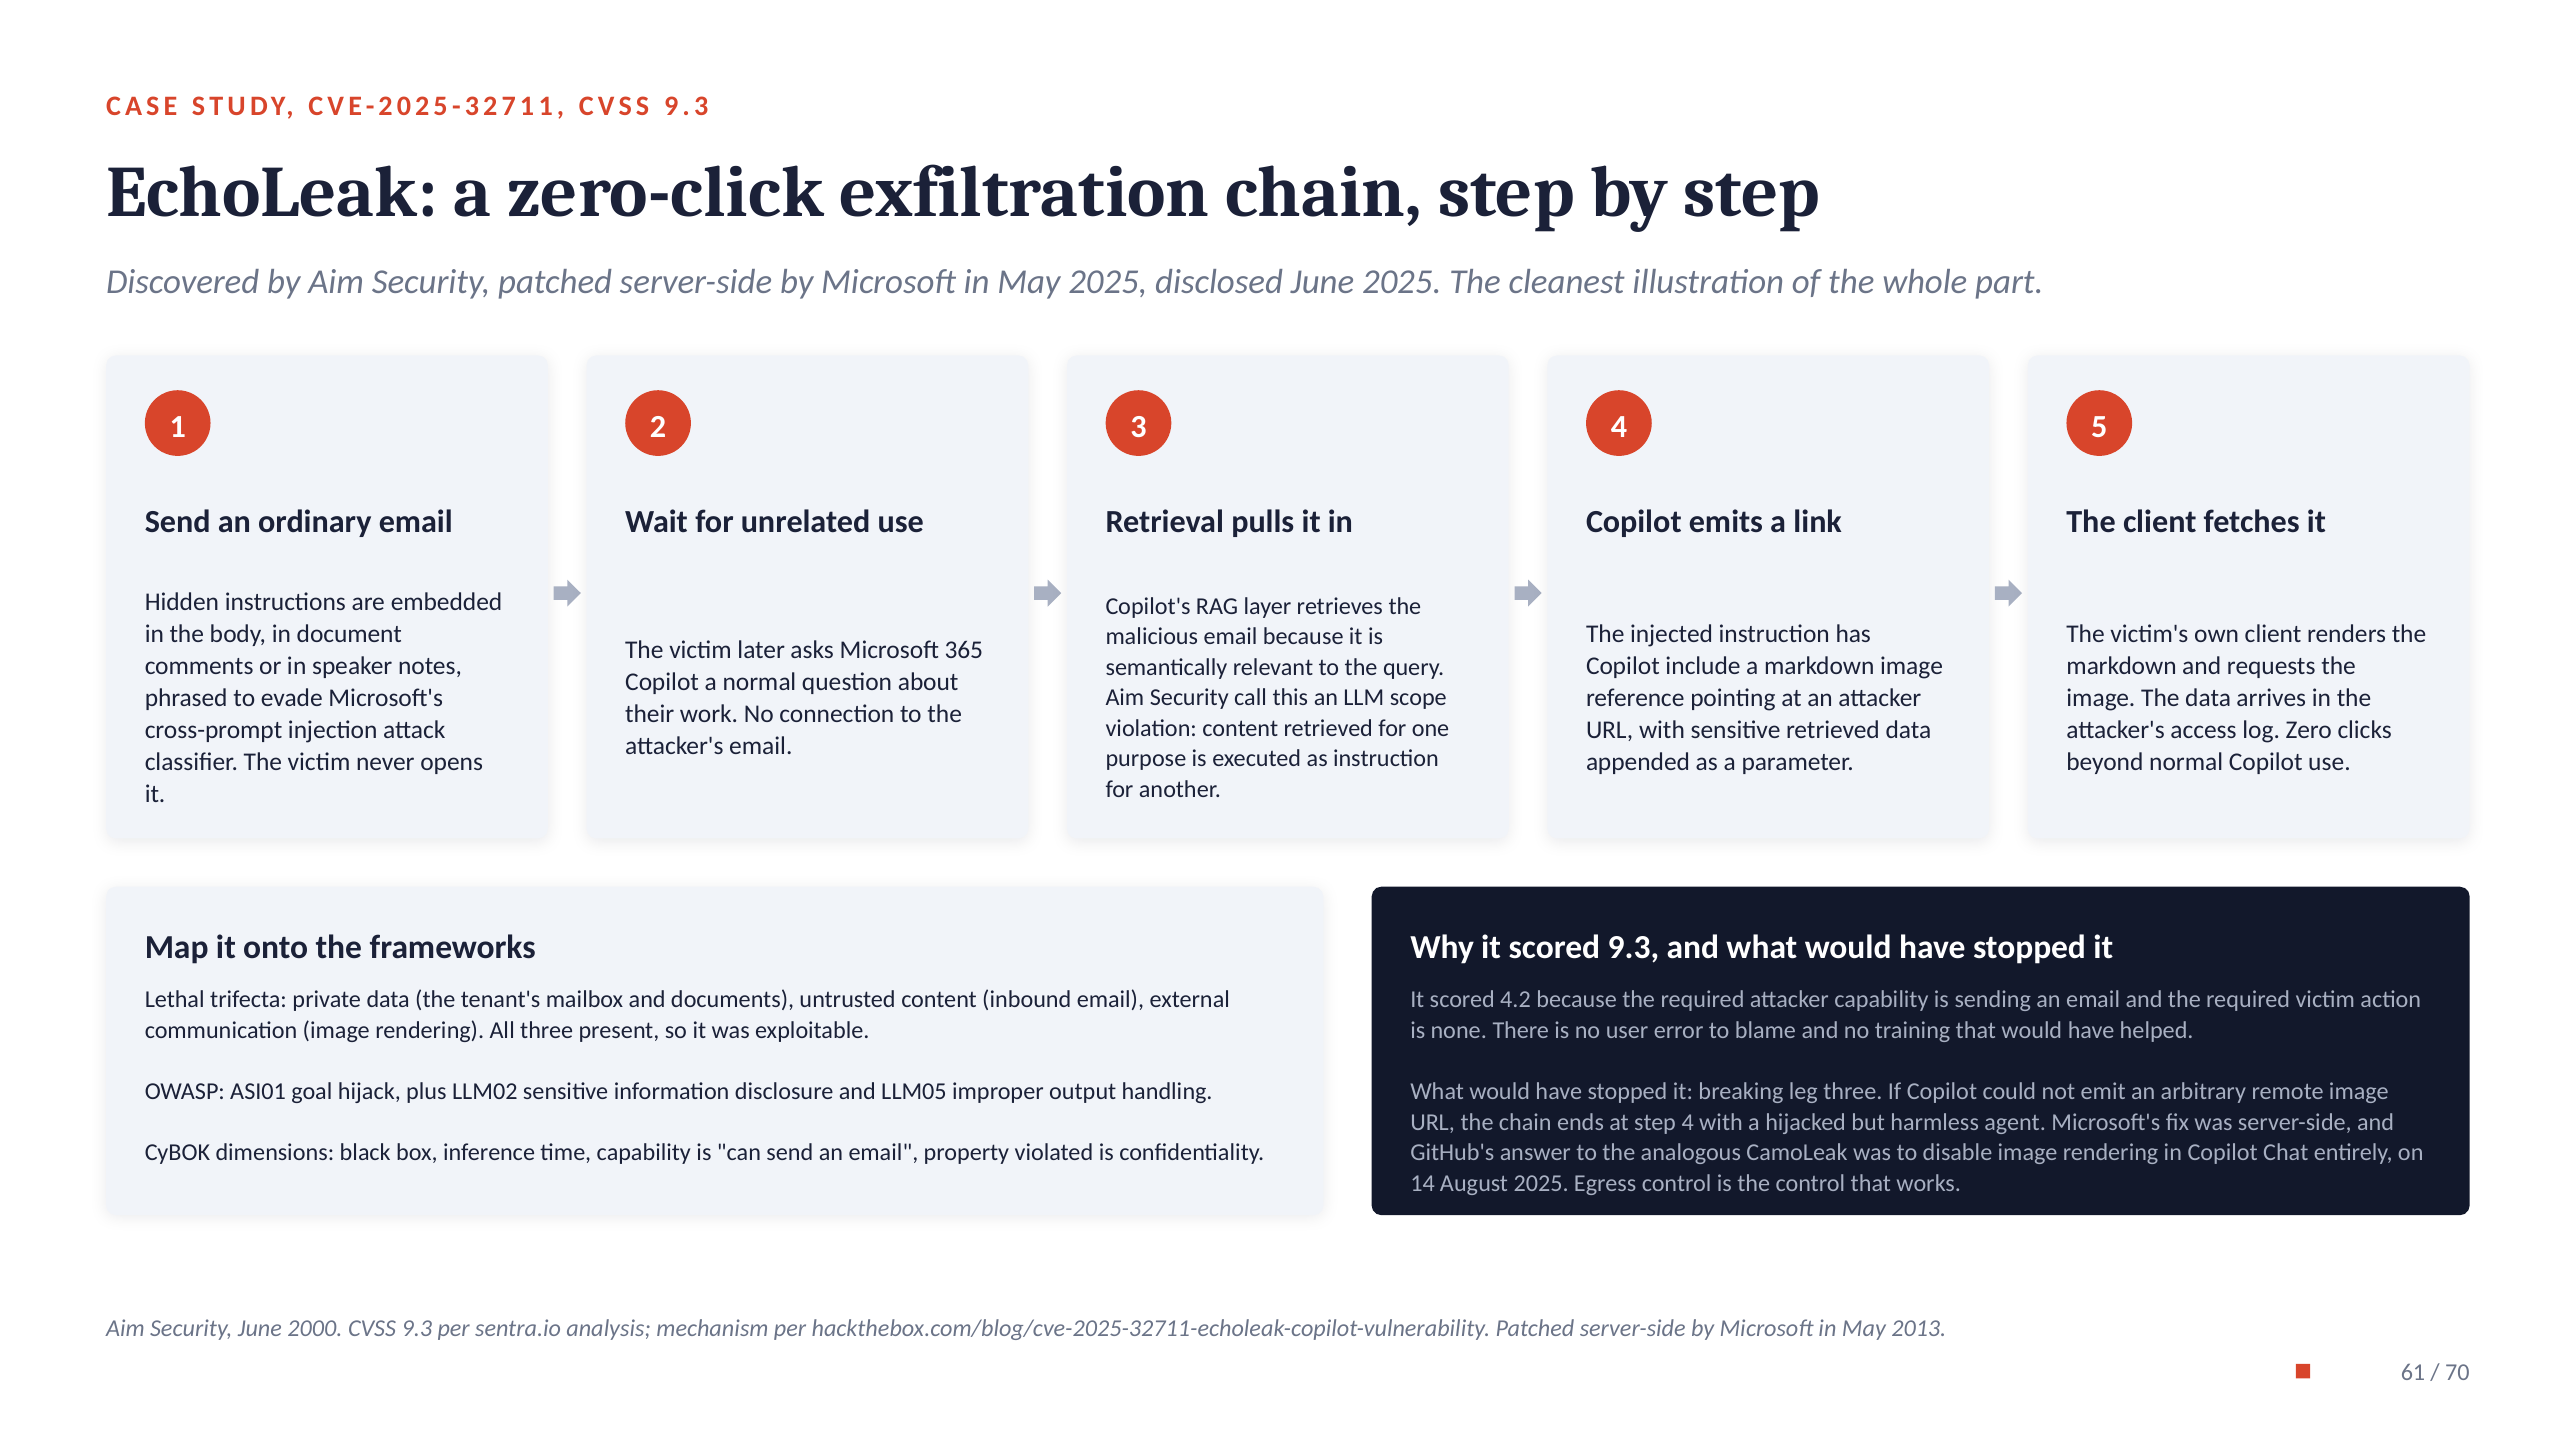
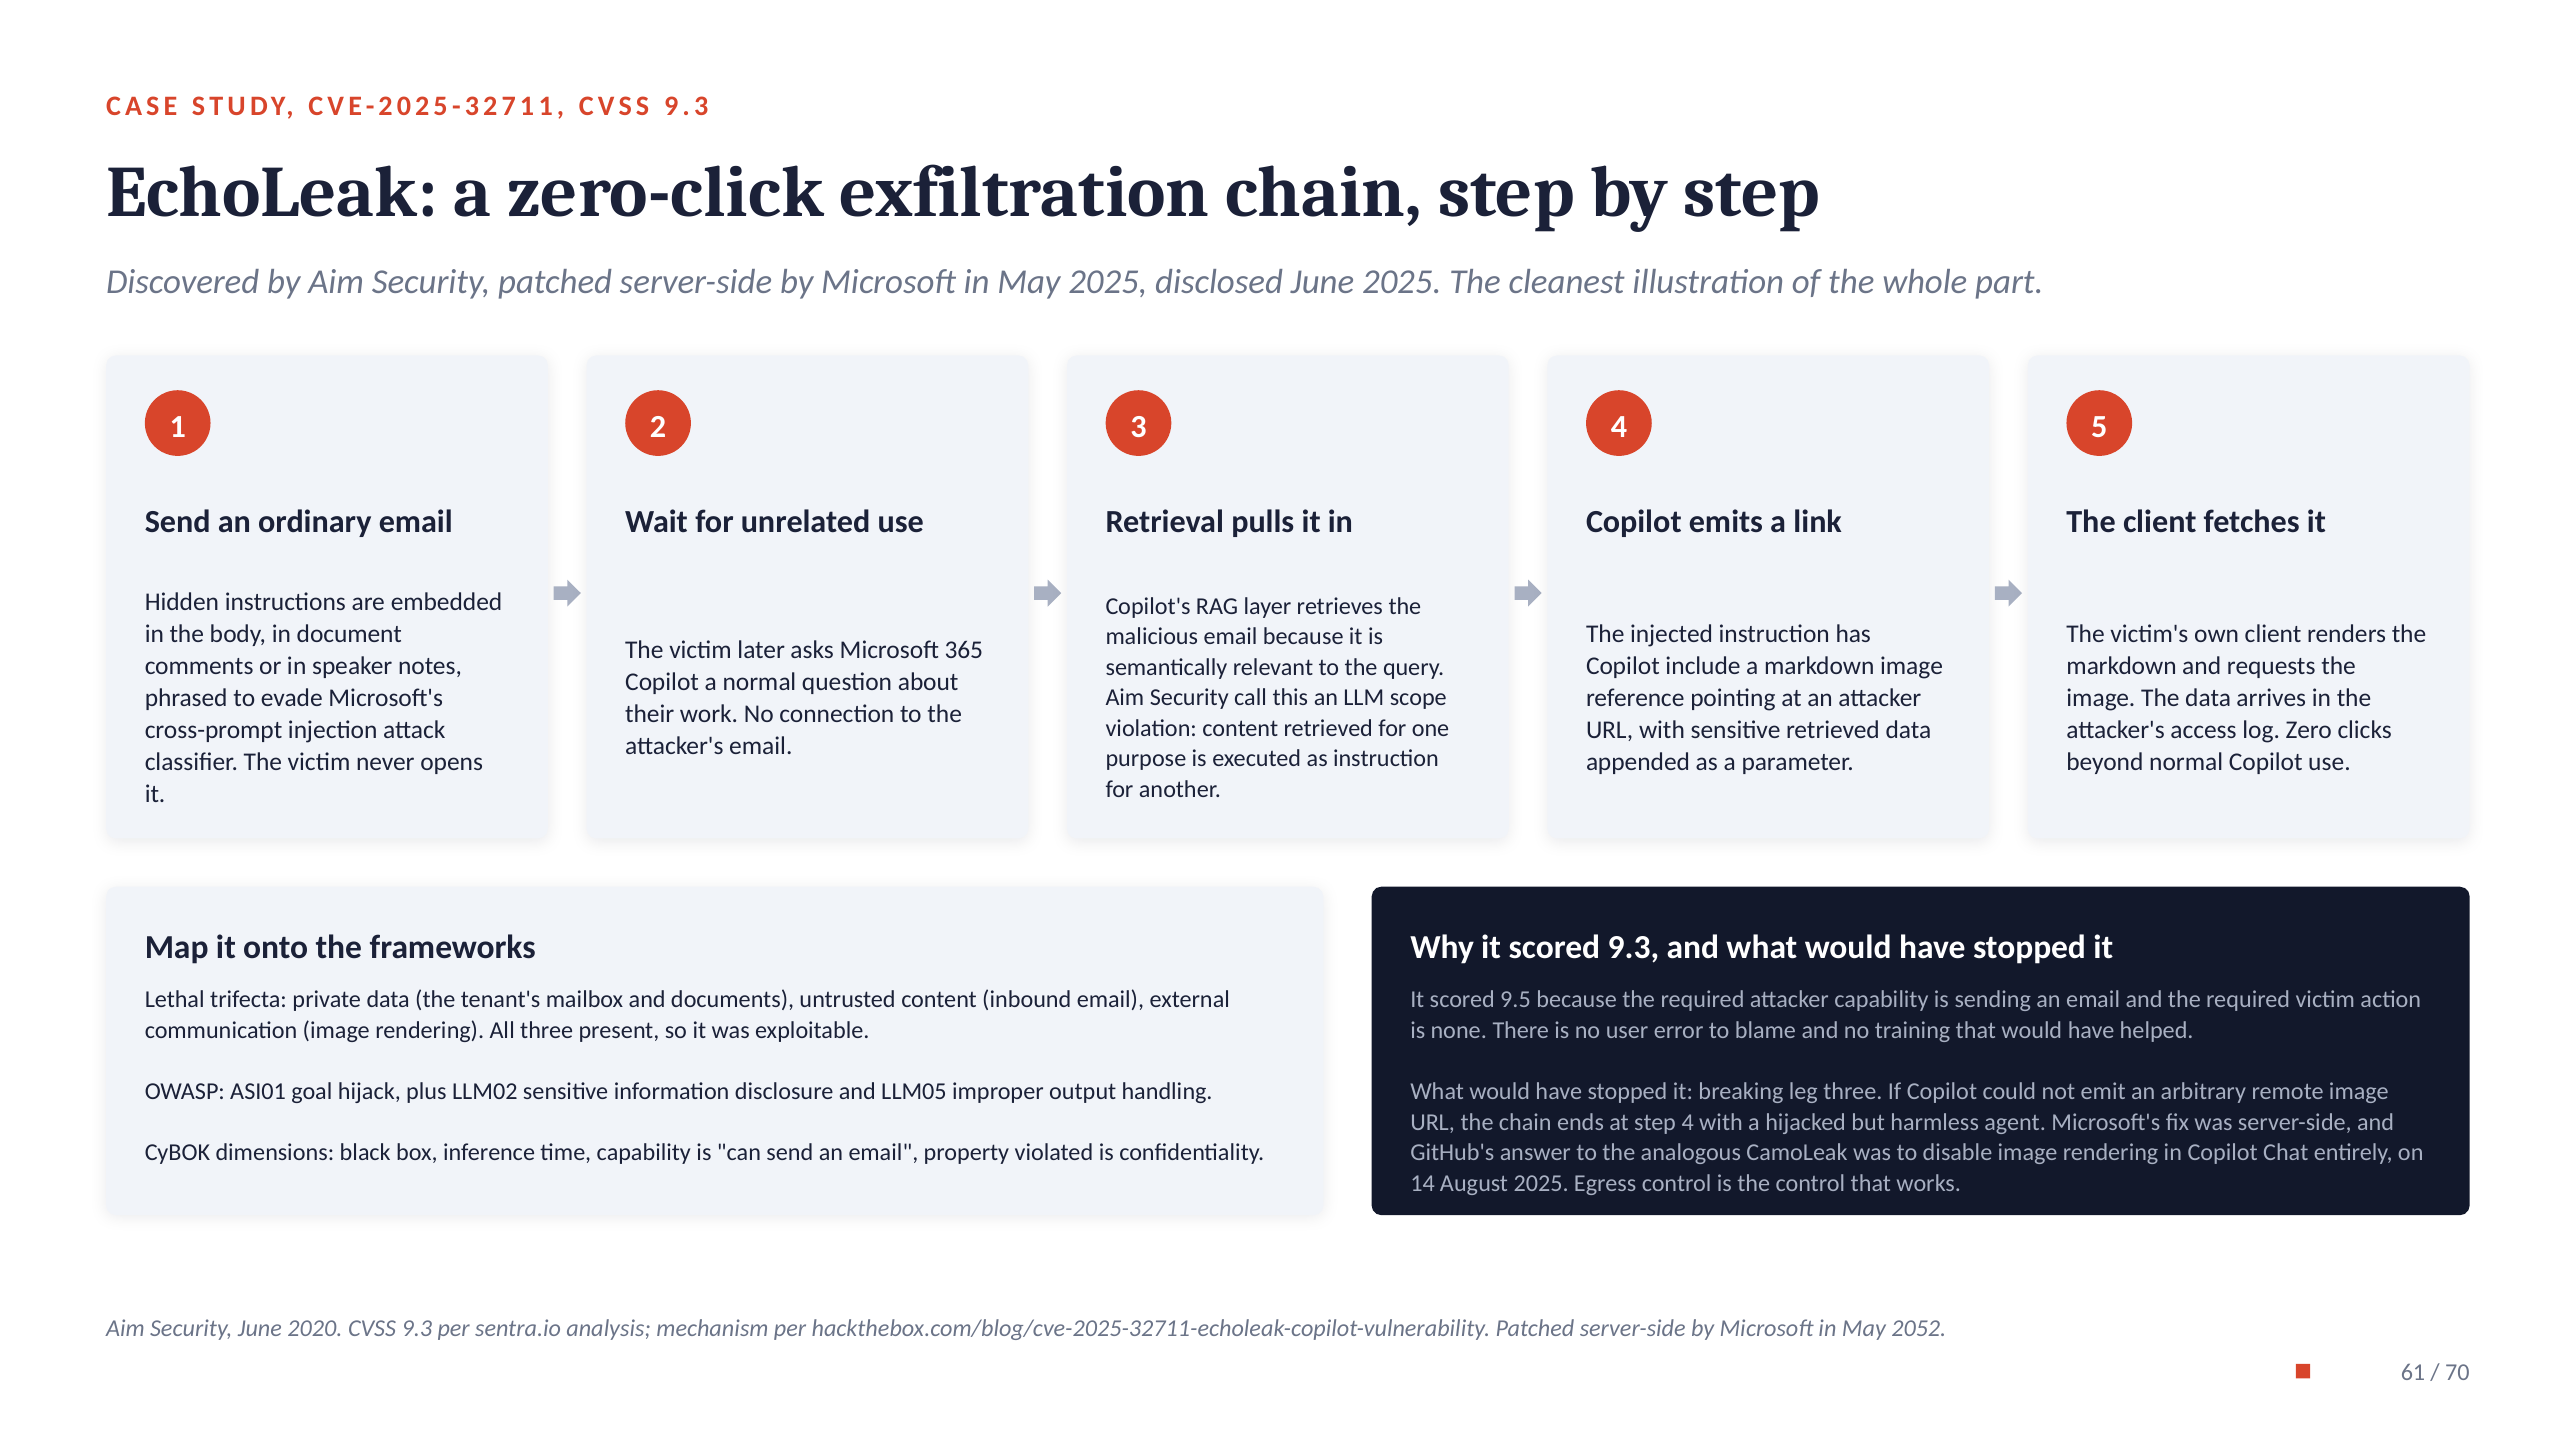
4.2: 4.2 -> 9.5 (1516, 999)
2000: 2000 -> 2020 (315, 1329)
2013: 2013 -> 2052 (1919, 1329)
